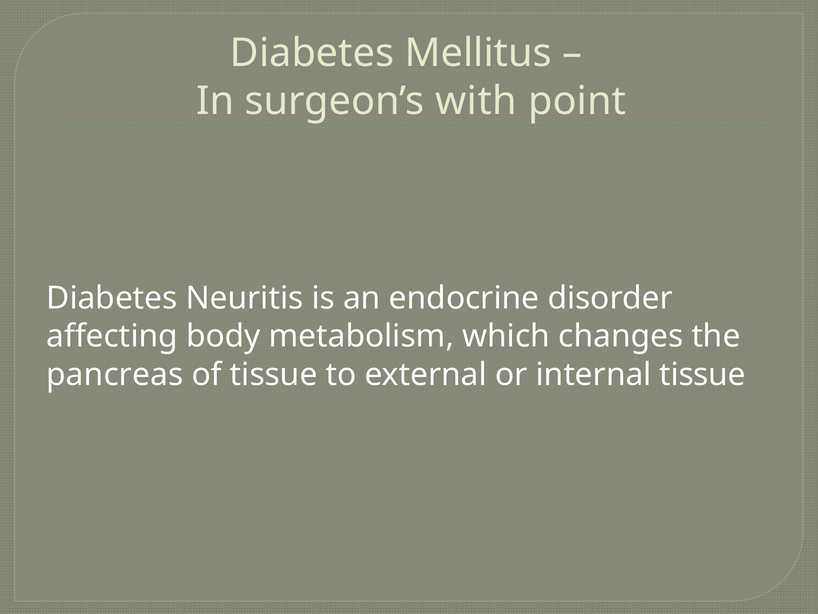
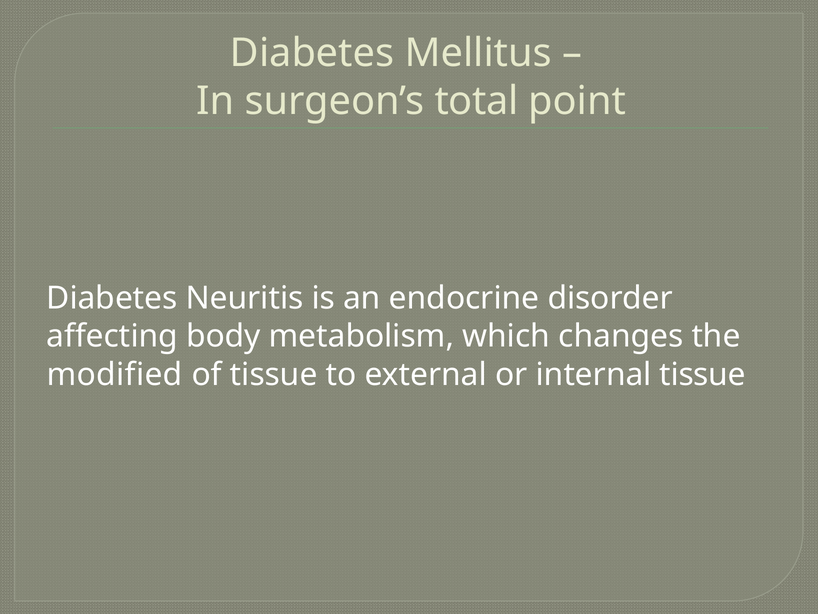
with: with -> total (476, 101)
pancreas: pancreas -> modified (115, 374)
